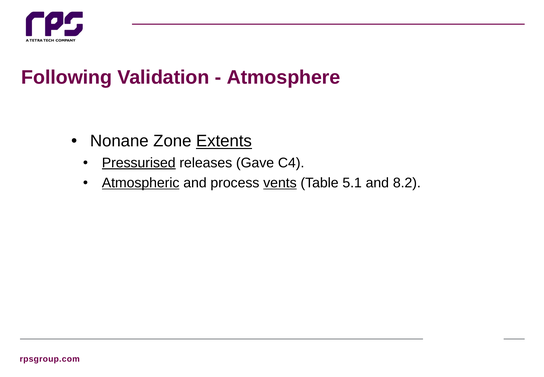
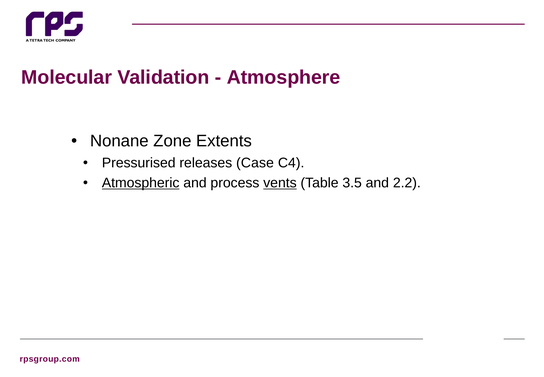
Following: Following -> Molecular (67, 77)
Extents underline: present -> none (224, 141)
Pressurised underline: present -> none (139, 163)
Gave: Gave -> Case (255, 163)
5.1: 5.1 -> 3.5 (352, 183)
8.2: 8.2 -> 2.2 (407, 183)
